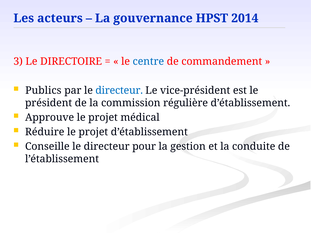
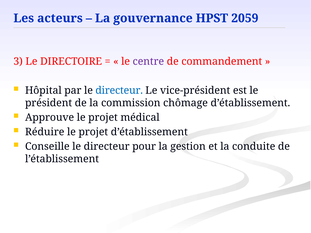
2014: 2014 -> 2059 (245, 18)
centre colour: blue -> purple (148, 62)
Publics: Publics -> Hôpital (43, 91)
régulière: régulière -> chômage (186, 103)
